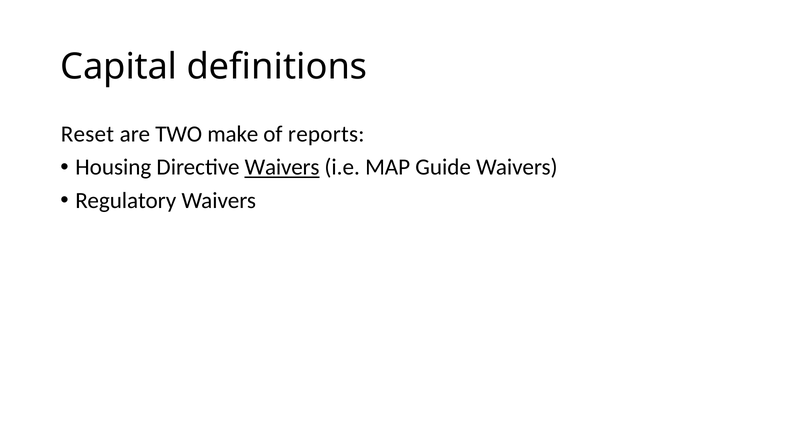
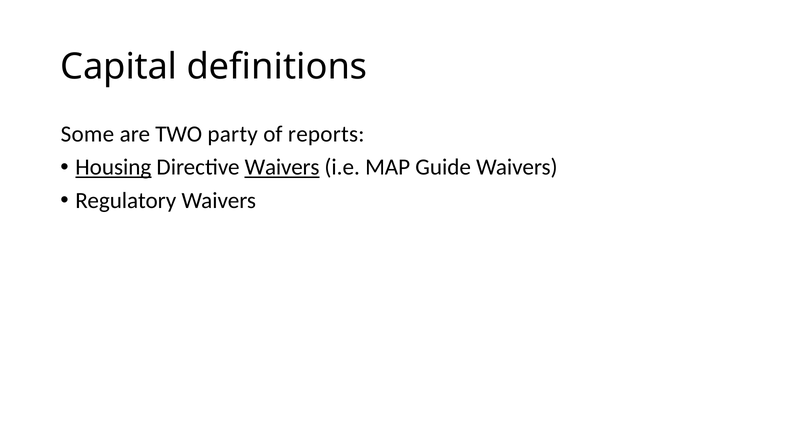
Reset: Reset -> Some (87, 134)
make: make -> party (233, 134)
Housing underline: none -> present (113, 167)
